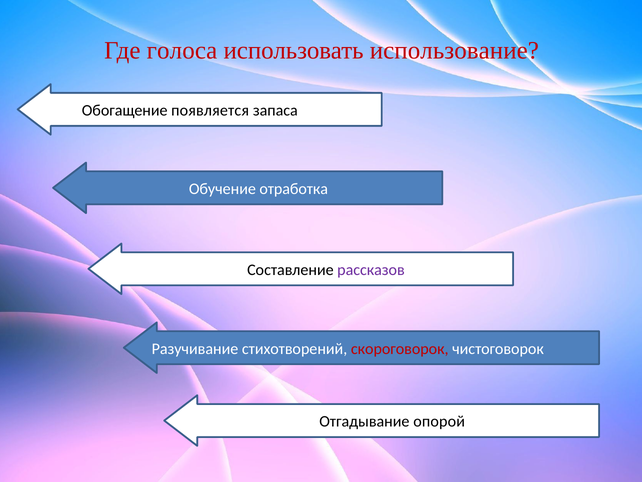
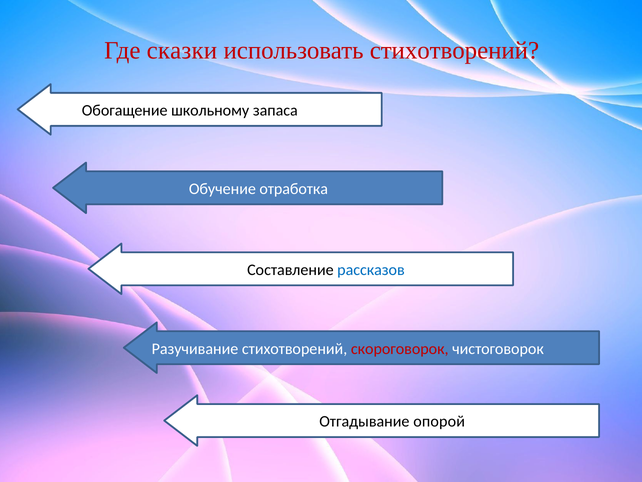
голоса: голоса -> сказки (182, 50)
использовать использование: использование -> стихотворений (454, 50)
появляется: появляется -> школьному (210, 110)
рассказов colour: purple -> blue (371, 270)
